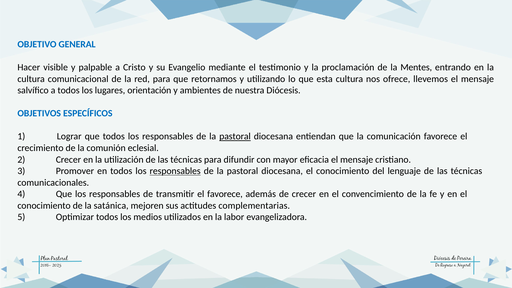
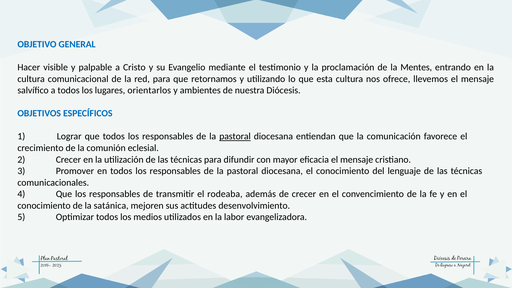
orientación: orientación -> orientarlos (149, 90)
responsables underline: present -> none (175, 171)
el favorece: favorece -> rodeaba (225, 194)
complementarias: complementarias -> desenvolvimiento (254, 206)
